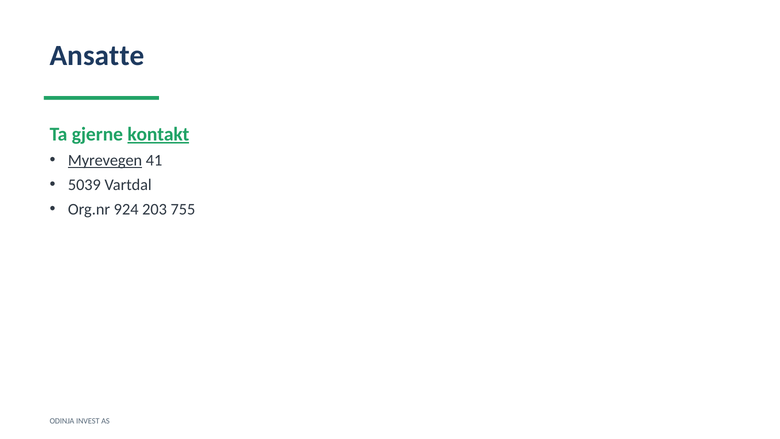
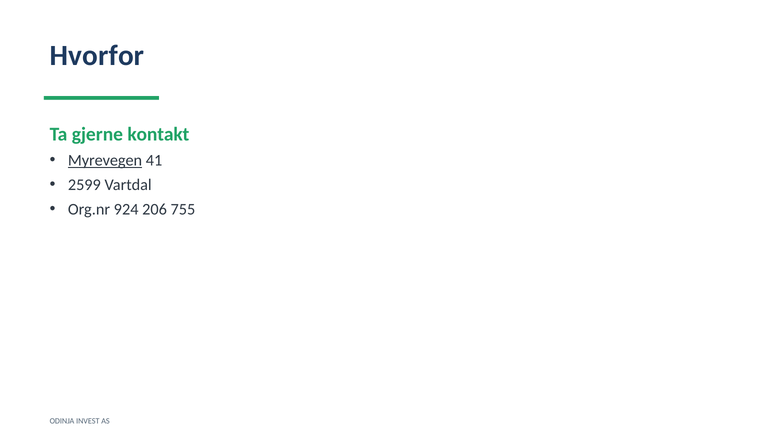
Ansatte: Ansatte -> Hvorfor (97, 56)
kontakt underline: present -> none (158, 134)
5039: 5039 -> 2599 (84, 185)
203: 203 -> 206 (155, 209)
